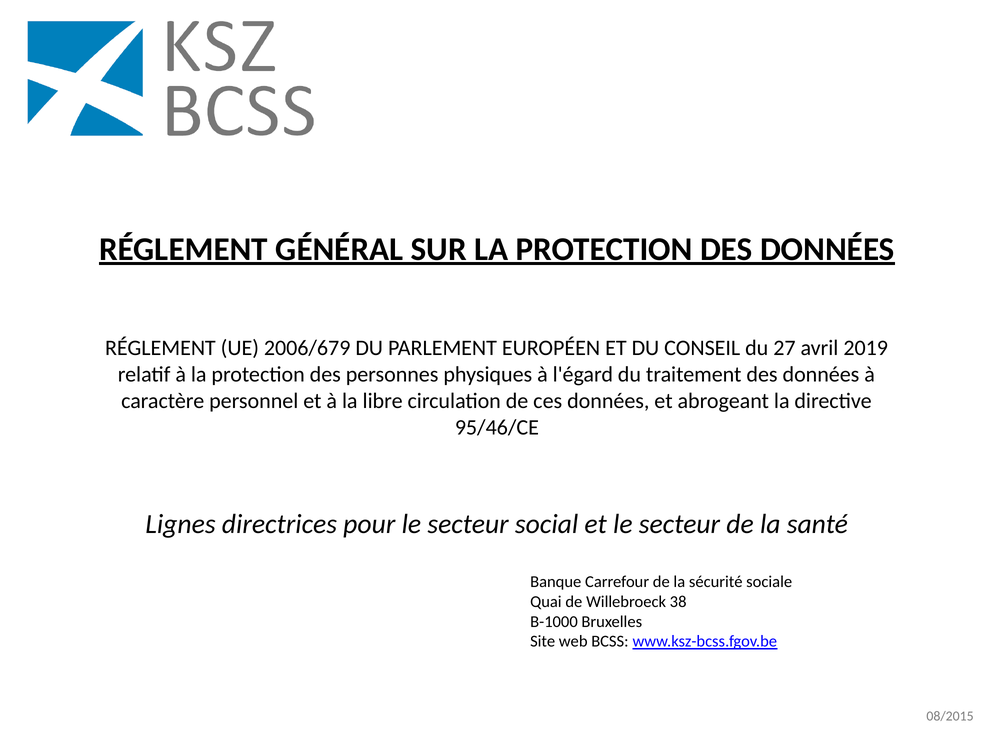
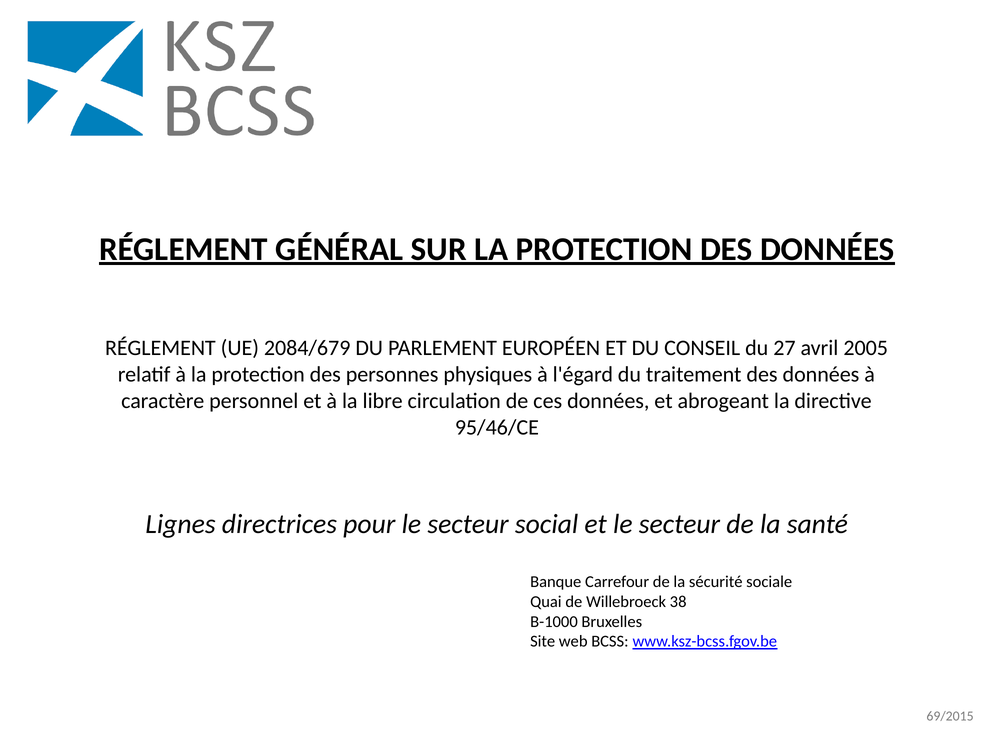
2006/679: 2006/679 -> 2084/679 (307, 348)
2019: 2019 -> 2005 (866, 348)
08/2015: 08/2015 -> 69/2015 (950, 716)
